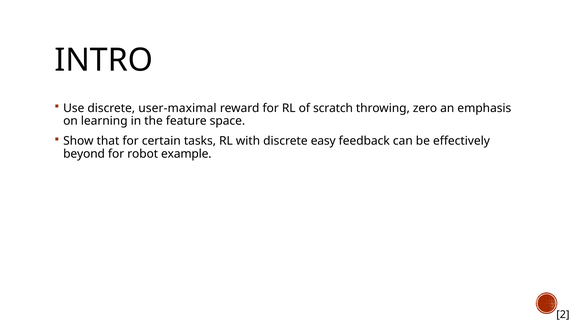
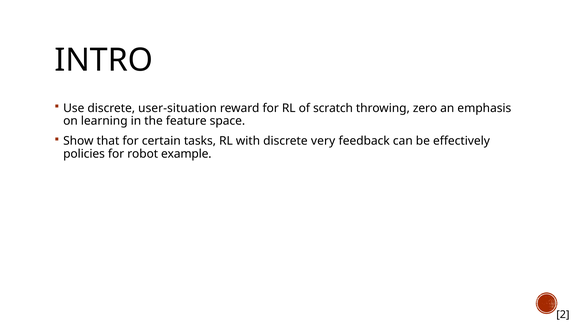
user-maximal: user-maximal -> user-situation (177, 108)
easy: easy -> very (323, 141)
beyond: beyond -> policies (84, 154)
